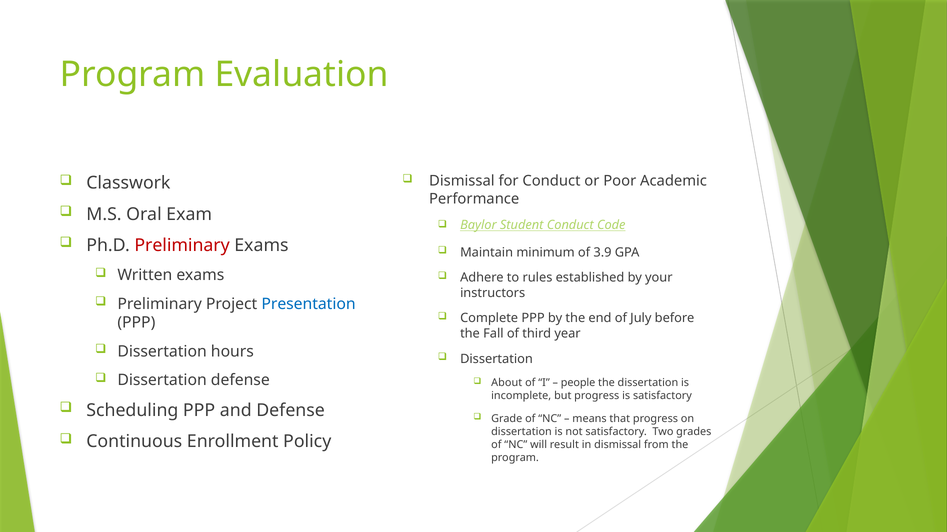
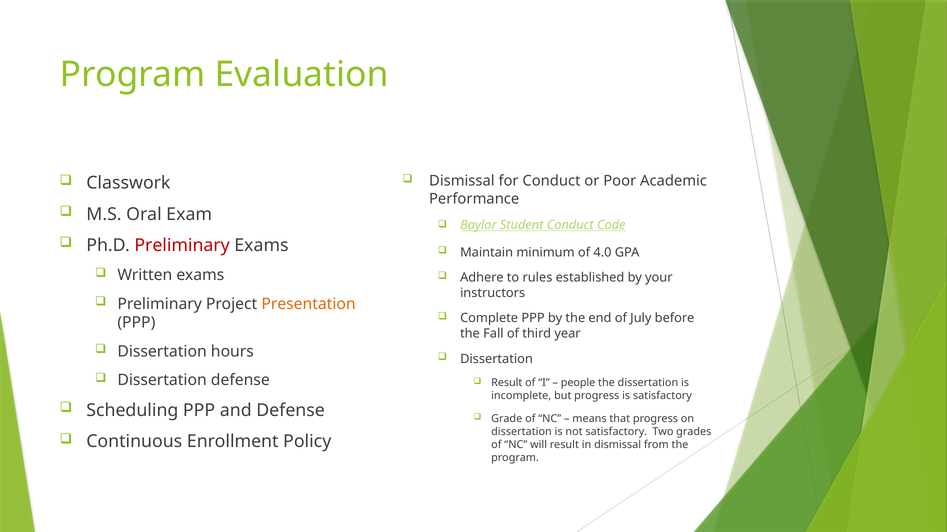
3.9: 3.9 -> 4.0 (602, 253)
Presentation colour: blue -> orange (309, 304)
About: About -> Result (507, 383)
